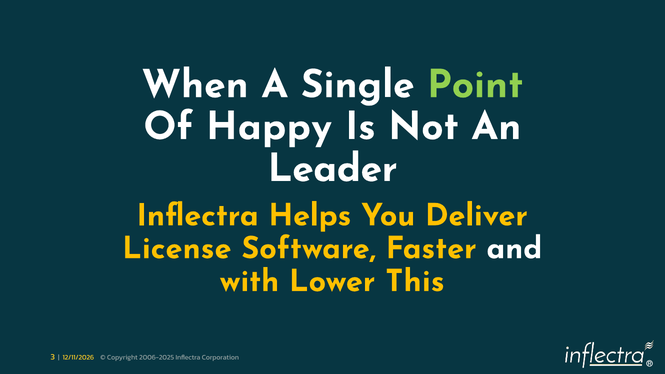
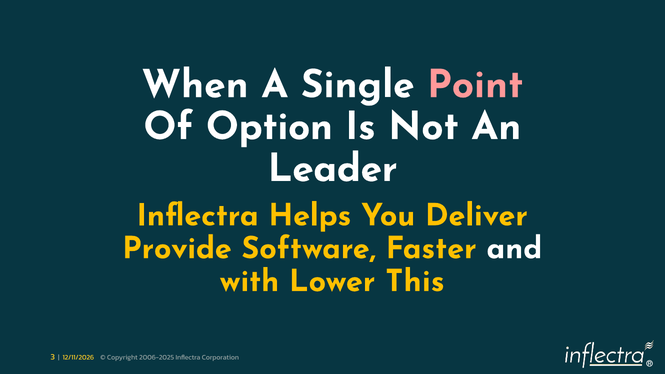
Point colour: light green -> pink (475, 84)
Happy: Happy -> Option (269, 126)
License: License -> Provide (177, 248)
